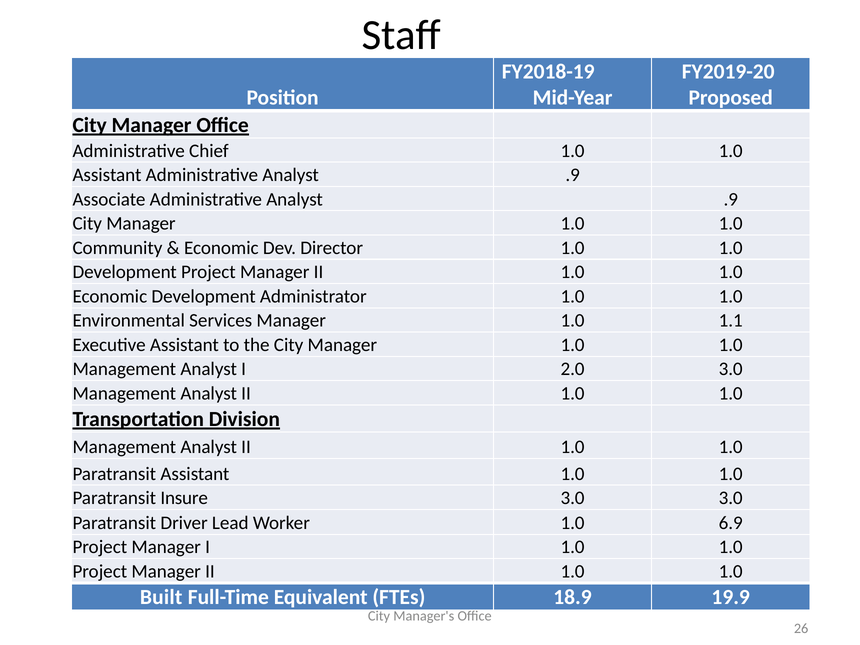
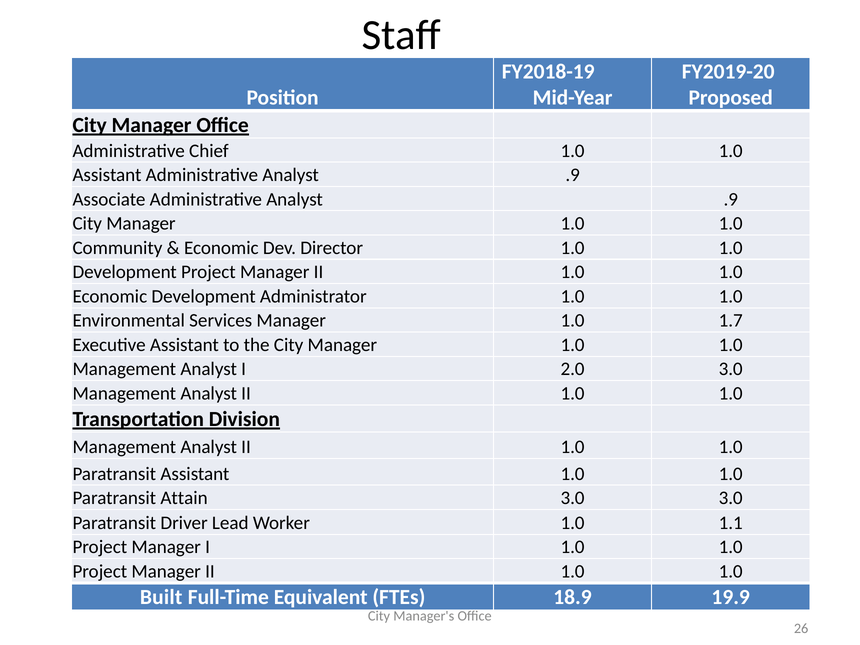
1.1: 1.1 -> 1.7 (731, 321)
Insure: Insure -> Attain (184, 498)
6.9: 6.9 -> 1.1 (731, 523)
